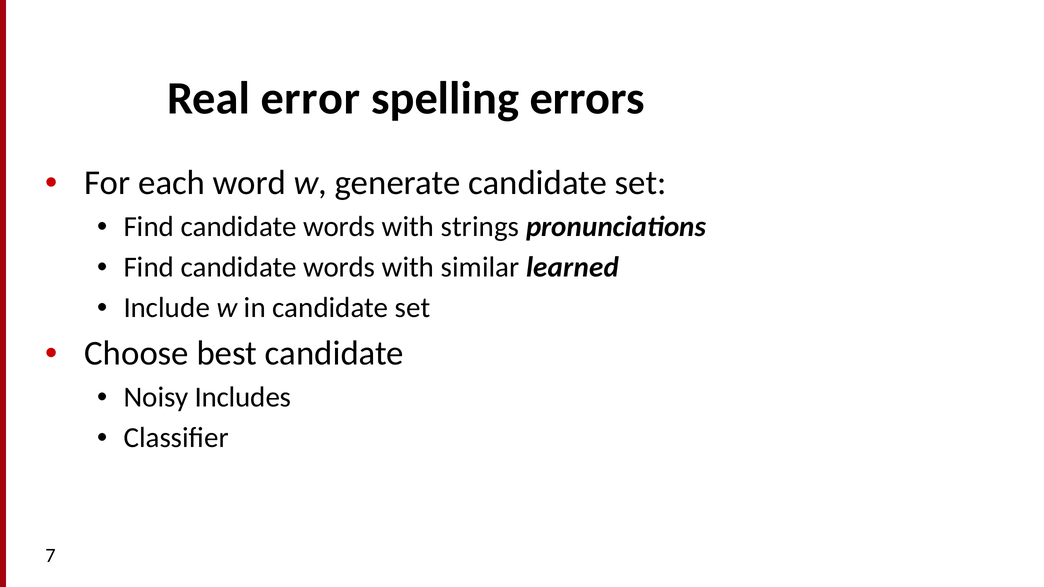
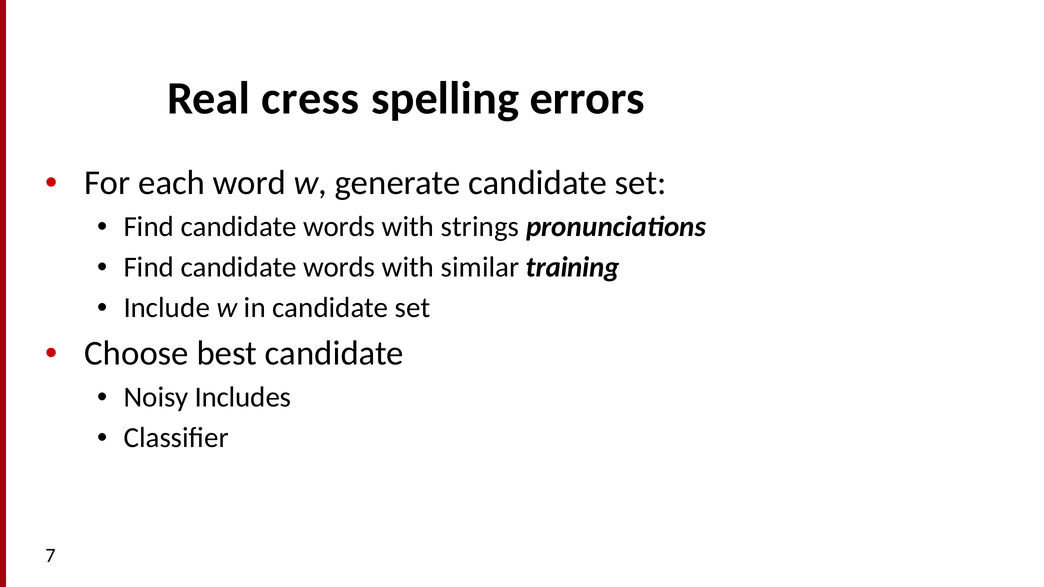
error: error -> cress (310, 98)
learned: learned -> training (573, 267)
